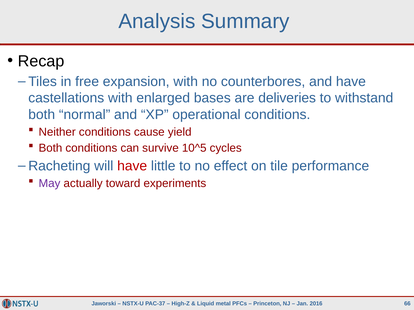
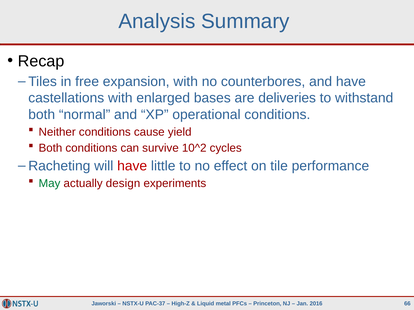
10^5: 10^5 -> 10^2 (194, 148)
May colour: purple -> green (50, 184)
toward: toward -> design (123, 184)
